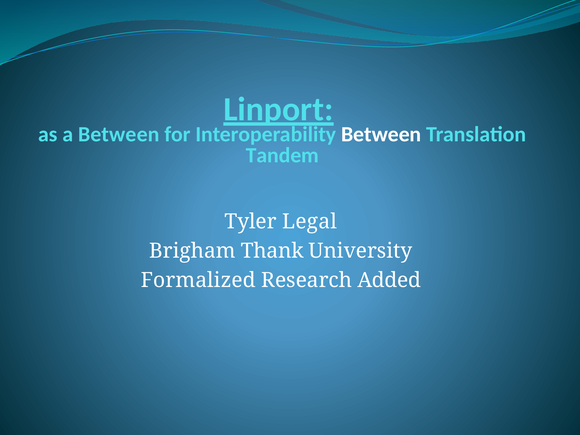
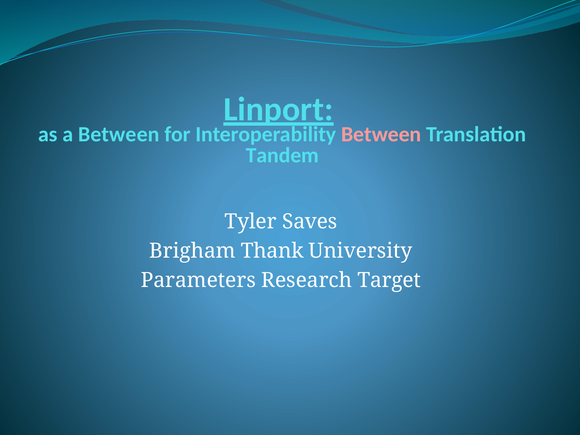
Between colour: white -> pink (381, 134)
Legal: Legal -> Saves (310, 222)
Formalized: Formalized -> Parameters (198, 280)
Added: Added -> Target (389, 280)
